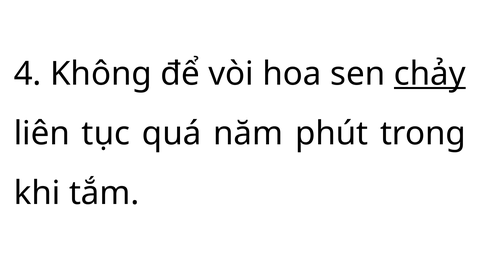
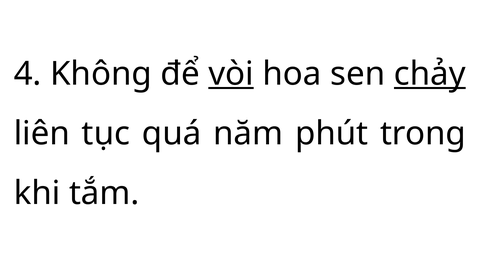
vòi underline: none -> present (231, 74)
